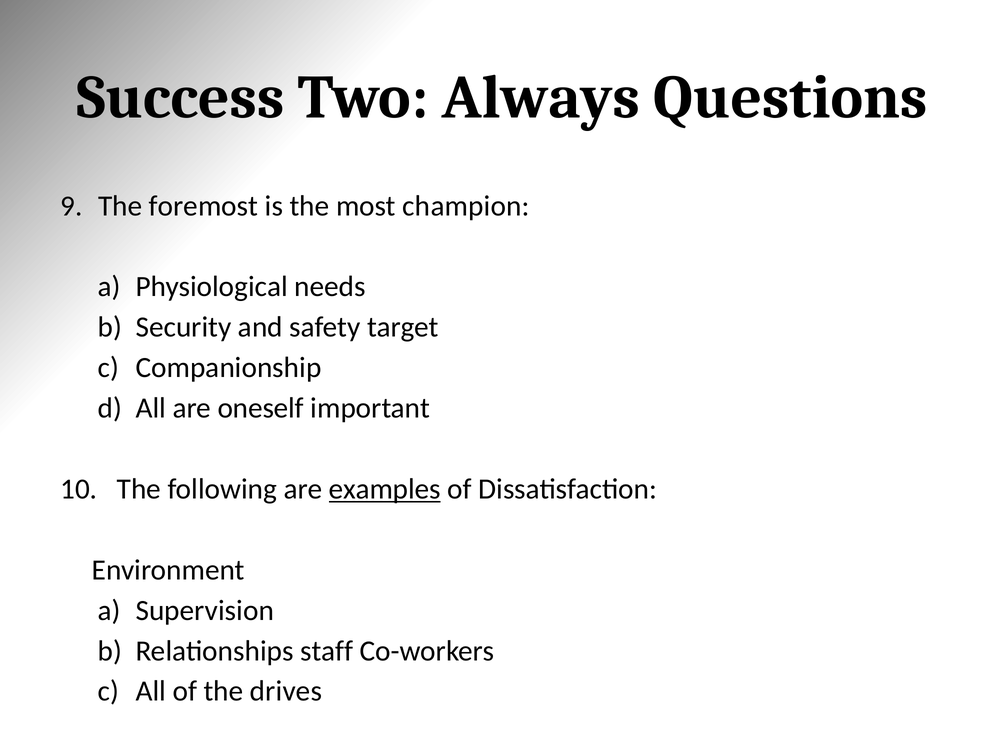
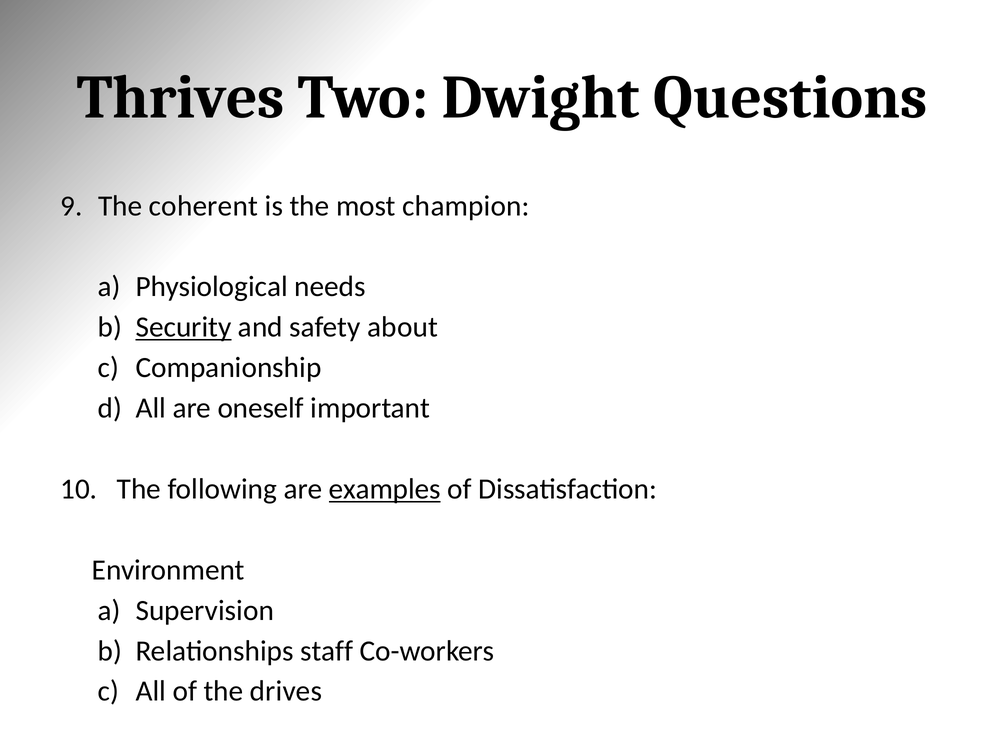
Success: Success -> Thrives (181, 97)
Always: Always -> Dwight (541, 97)
foremost: foremost -> coherent (203, 206)
Security underline: none -> present (184, 327)
target: target -> about (403, 327)
